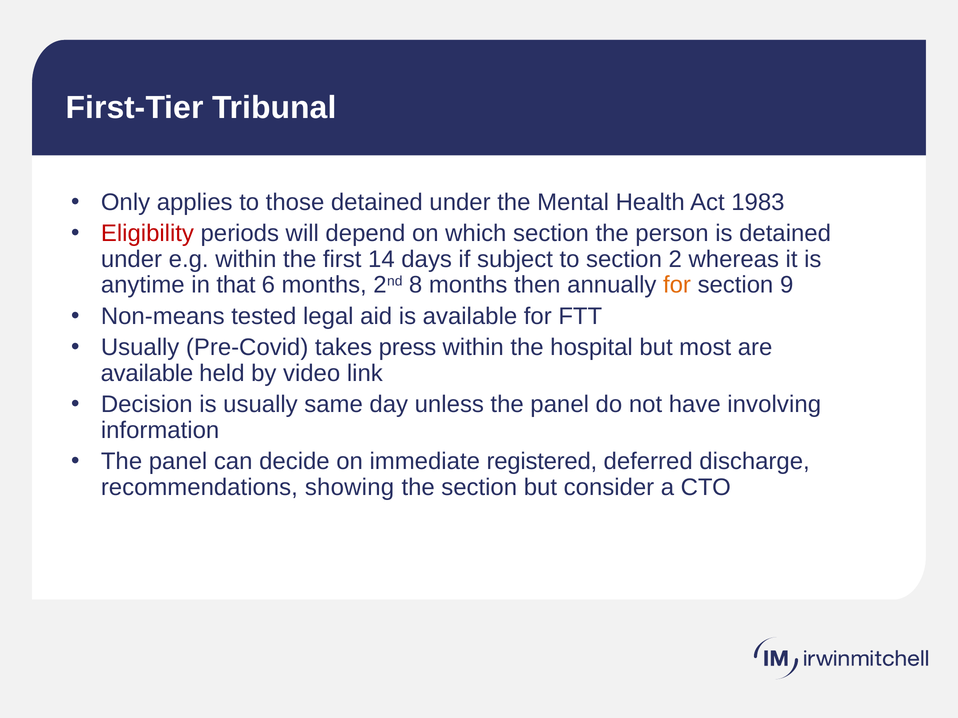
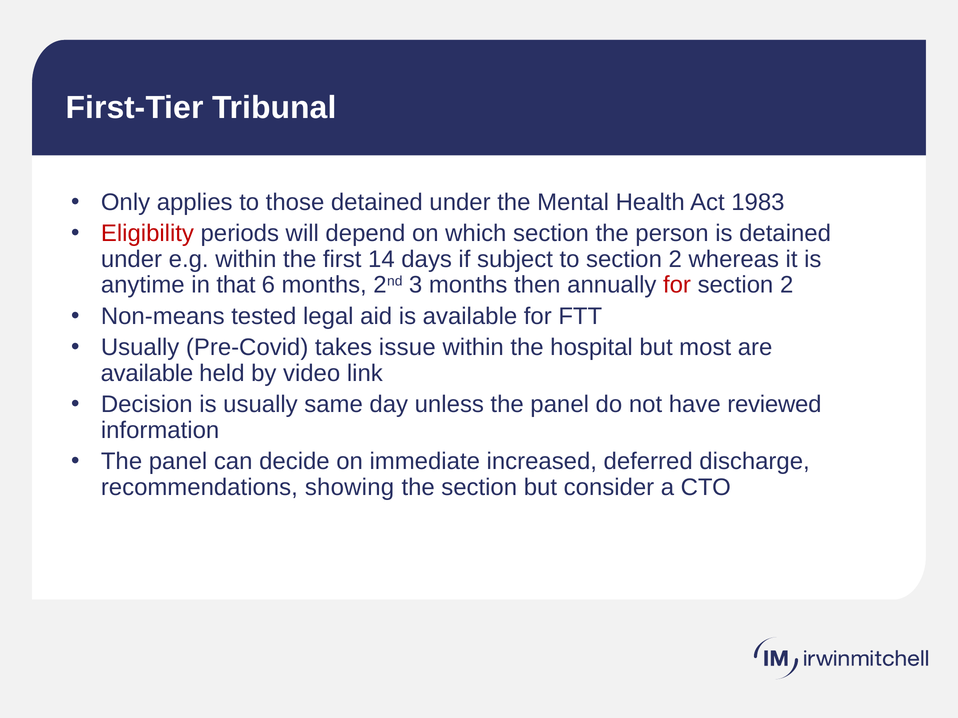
8: 8 -> 3 (416, 285)
for colour: orange -> red (677, 285)
9: 9 -> 2 (787, 285)
press: press -> issue (407, 348)
involving: involving -> reviewed (774, 405)
registered: registered -> increased (542, 462)
